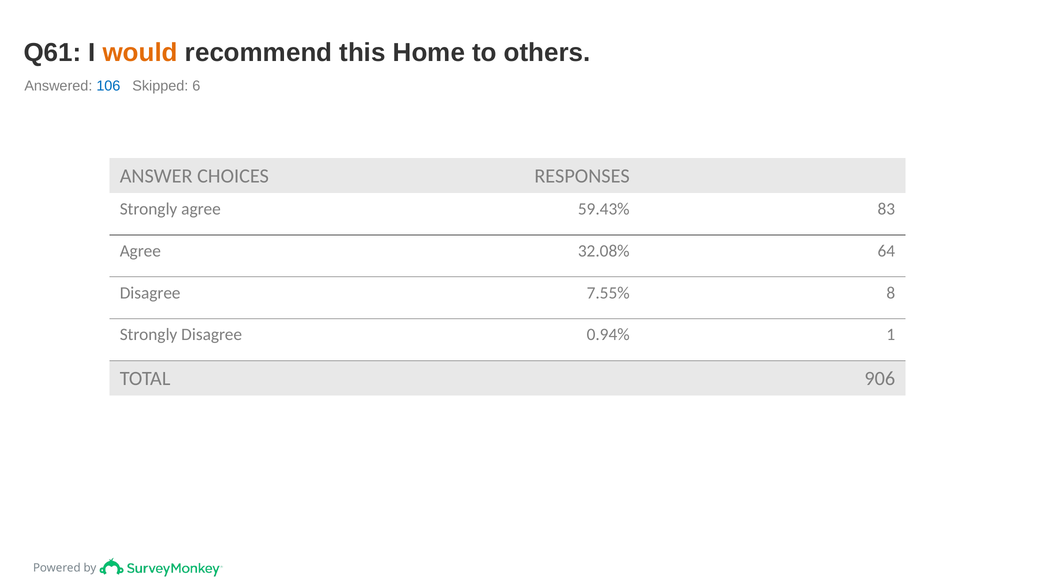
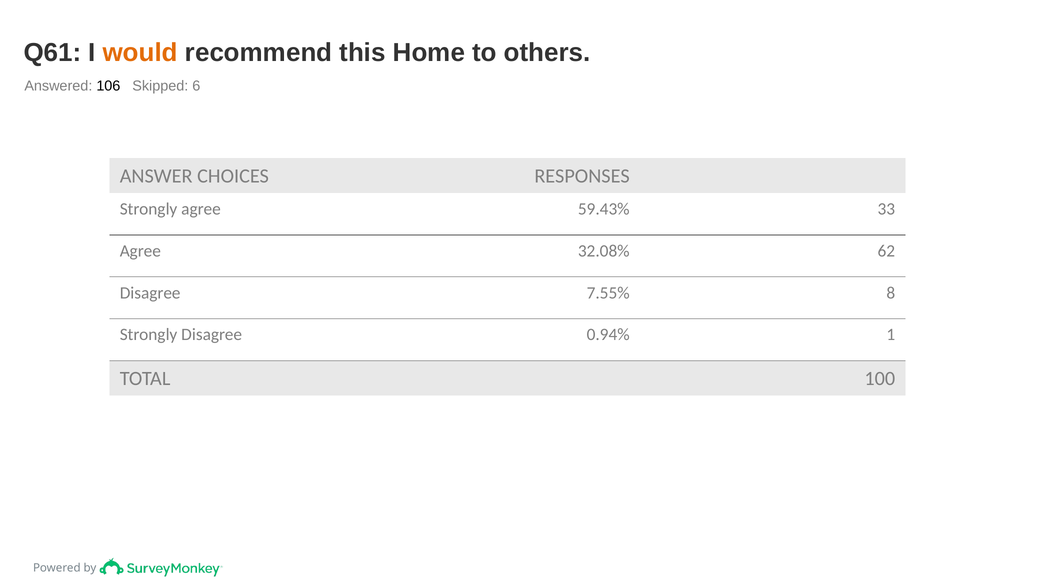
106 colour: blue -> black (108, 86)
83: 83 -> 33 (886, 209)
64: 64 -> 62 (886, 251)
906: 906 -> 100 (880, 378)
